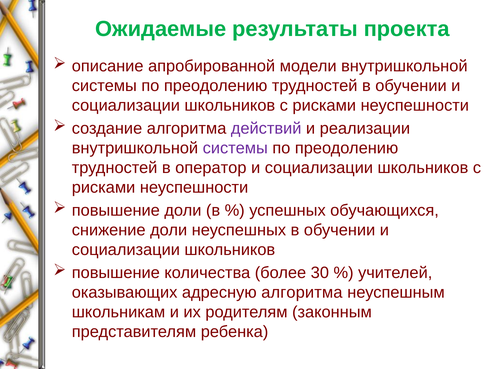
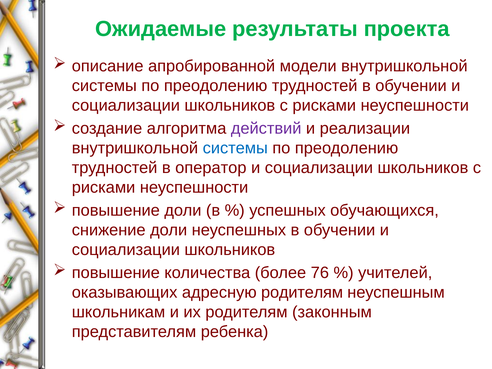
системы colour: purple -> blue (235, 148)
30: 30 -> 76 (320, 273)
адресную алгоритма: алгоритма -> родителям (302, 293)
